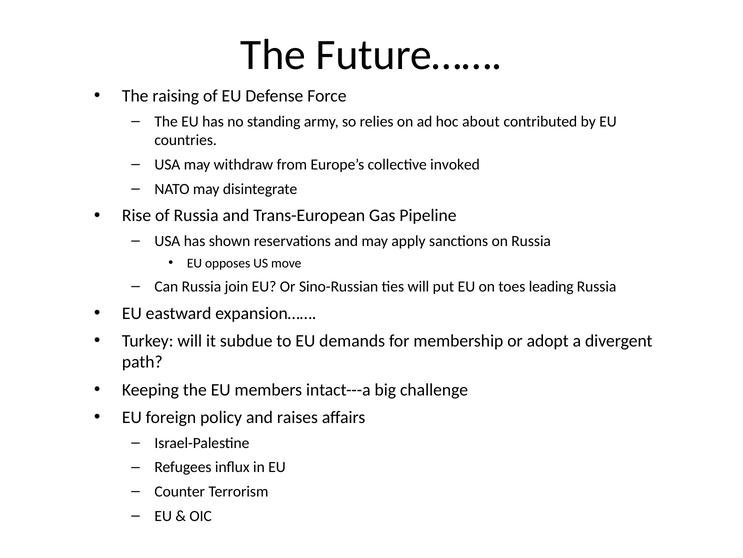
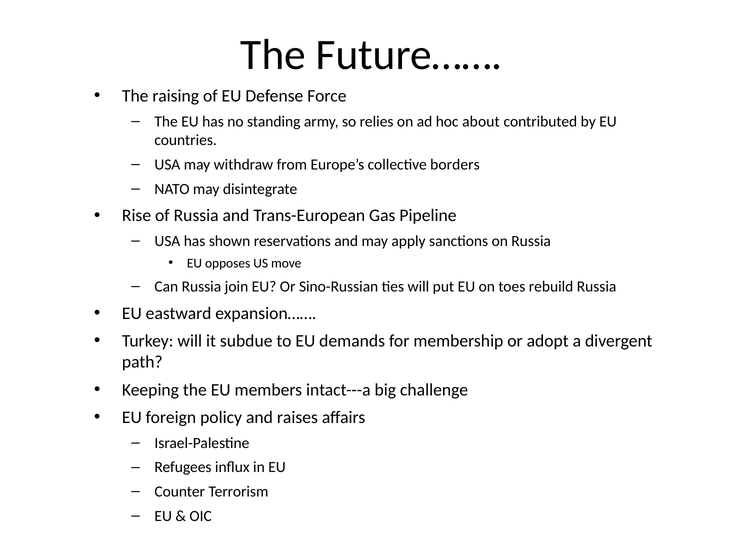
invoked: invoked -> borders (455, 164)
leading: leading -> rebuild (551, 286)
